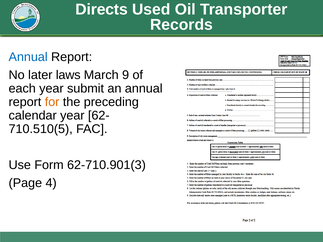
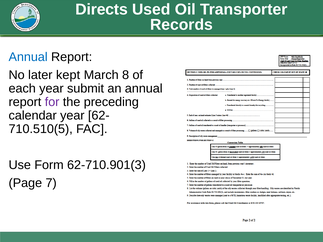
laws: laws -> kept (68, 75)
9: 9 -> 8 (126, 75)
for colour: orange -> purple (52, 102)
4: 4 -> 7 (51, 183)
